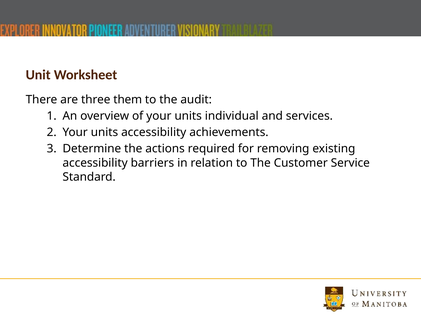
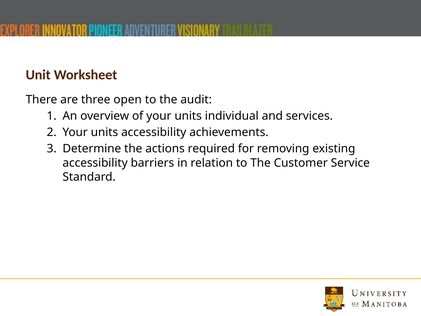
them: them -> open (128, 100)
